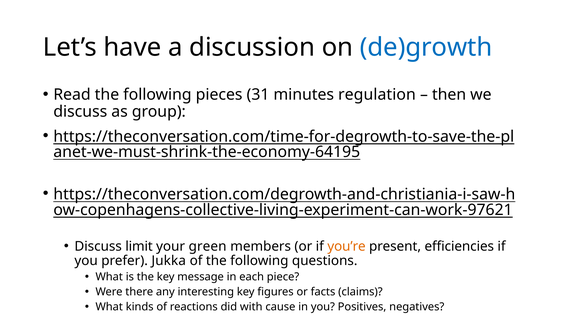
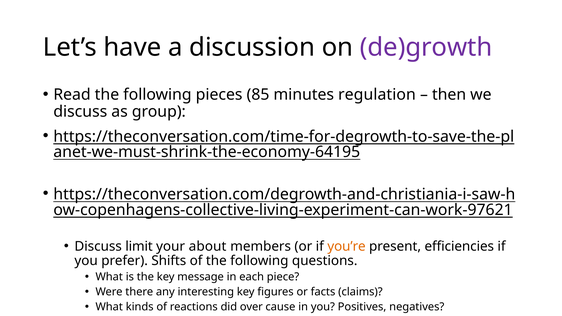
de)growth colour: blue -> purple (426, 47)
31: 31 -> 85 (258, 95)
green: green -> about (208, 246)
Jukka: Jukka -> Shifts (169, 261)
with: with -> over (251, 307)
